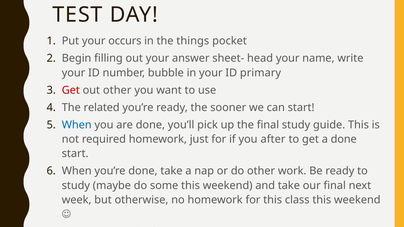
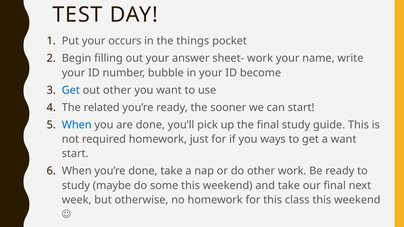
sheet- head: head -> work (260, 58)
primary: primary -> become (261, 73)
Get colour: red -> blue (71, 90)
after: after -> ways (273, 139)
a done: done -> want (344, 139)
